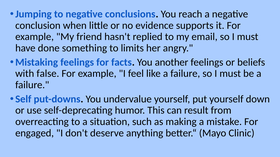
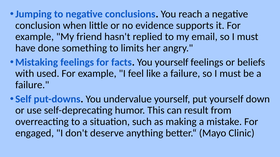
You another: another -> yourself (172, 62)
false: false -> used (48, 74)
